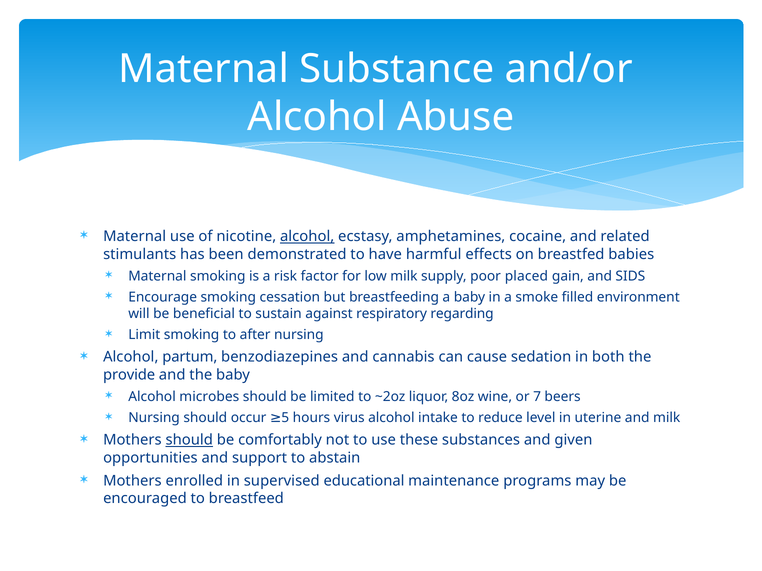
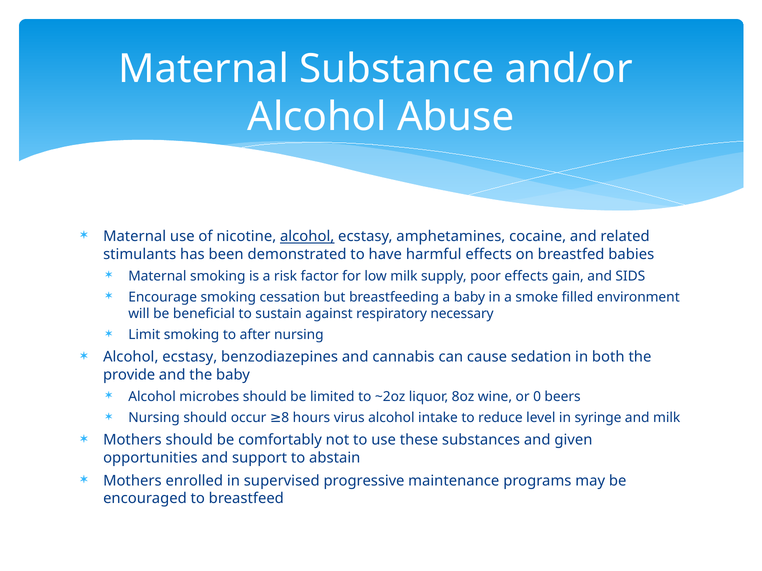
poor placed: placed -> effects (526, 276)
regarding: regarding -> necessary (462, 314)
partum: partum -> ecstasy (190, 357)
7: 7 -> 0 (537, 397)
5: 5 -> 8 (285, 418)
uterine: uterine -> syringe (598, 418)
should underline: present -> none (189, 440)
educational: educational -> progressive (364, 481)
